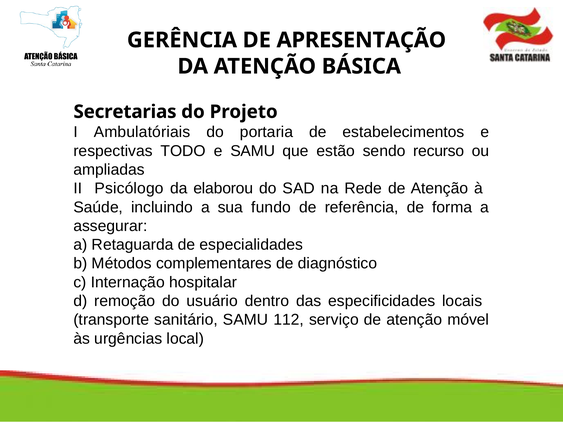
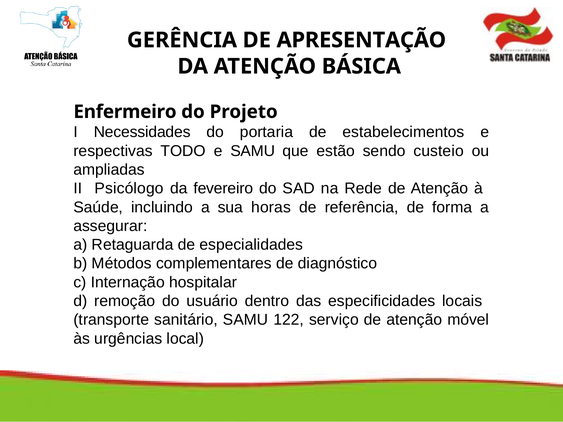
Secretarias: Secretarias -> Enfermeiro (125, 112)
Ambulatóriais: Ambulatóriais -> Necessidades (142, 132)
recurso: recurso -> custeio (439, 151)
elaborou: elaborou -> fevereiro (223, 189)
fundo: fundo -> horas (271, 207)
112: 112 -> 122 (289, 320)
